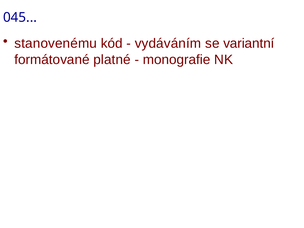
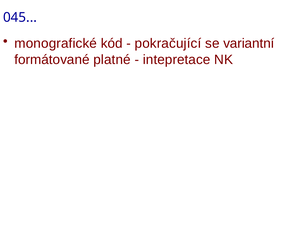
stanovenému: stanovenému -> monografické (56, 44)
vydáváním: vydáváním -> pokračující (168, 44)
monografie: monografie -> intepretace (177, 60)
